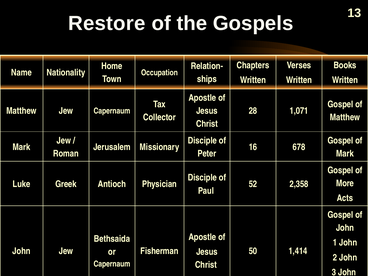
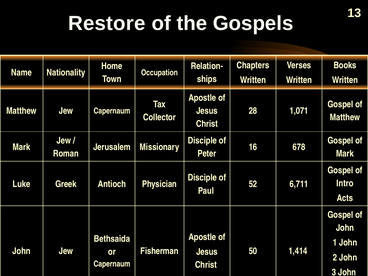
More: More -> Intro (345, 183)
2,358: 2,358 -> 6,711 (299, 184)
